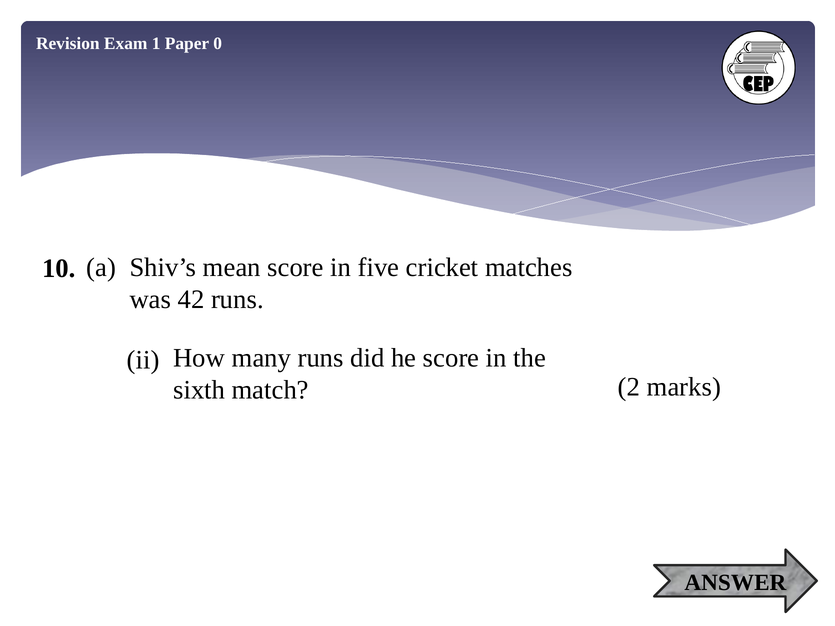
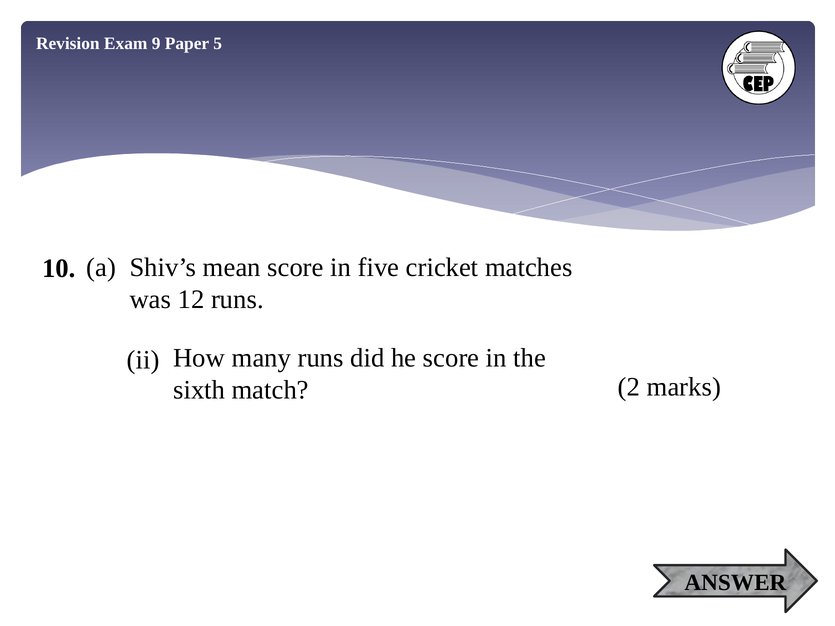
1: 1 -> 9 (156, 44)
0: 0 -> 5 (218, 44)
42: 42 -> 12 (191, 300)
